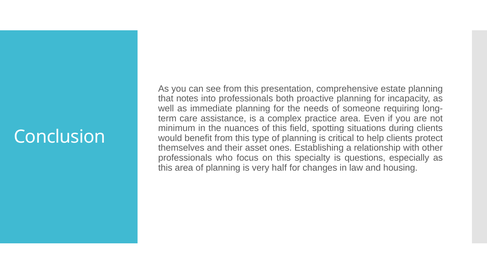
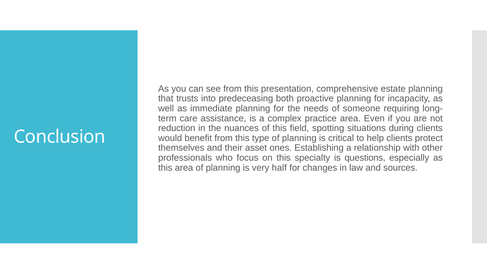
notes: notes -> trusts (187, 99)
into professionals: professionals -> predeceasing (246, 99)
minimum: minimum -> reduction (177, 128)
housing: housing -> sources (400, 168)
